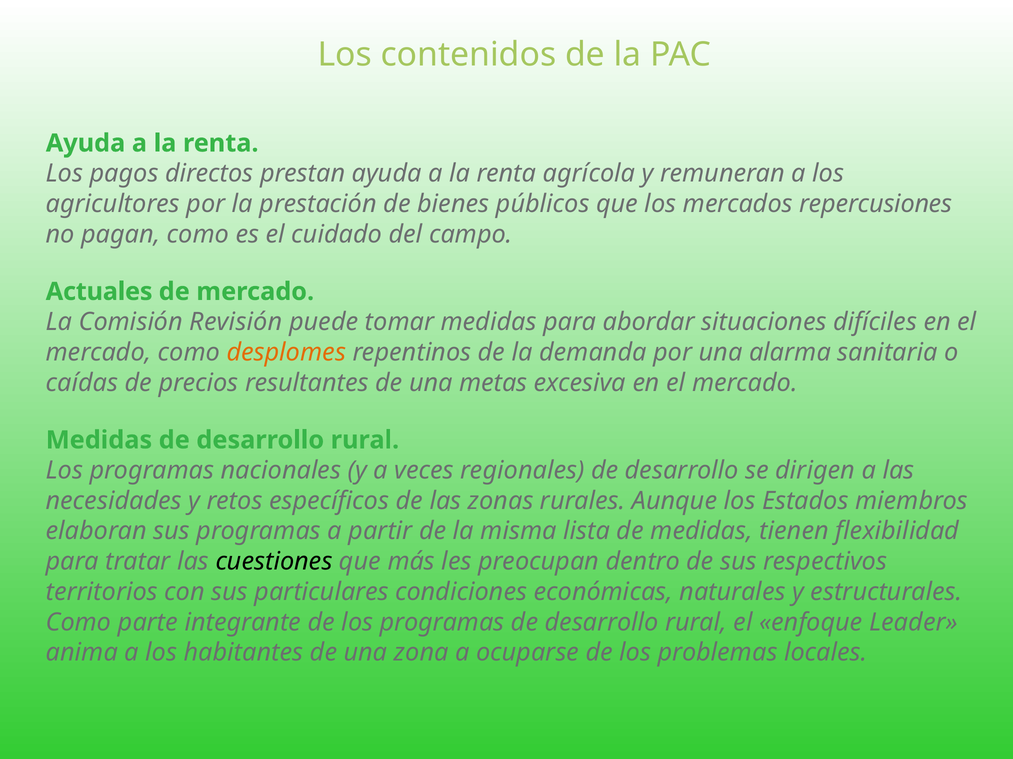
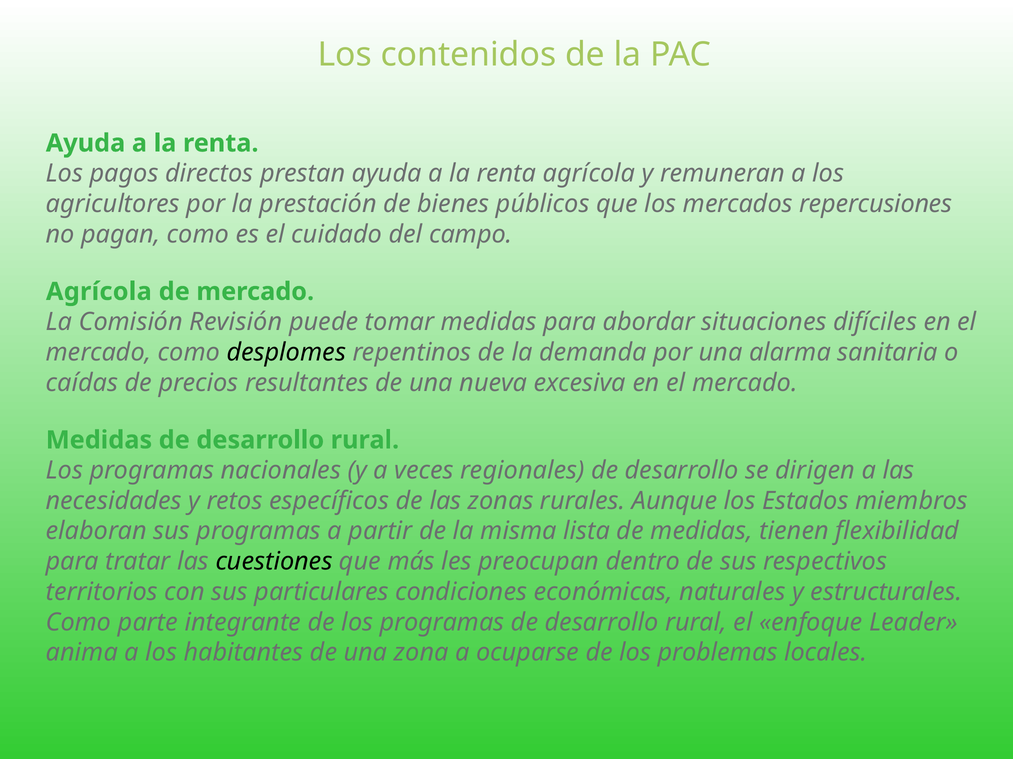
Actuales: Actuales -> Agrícola (99, 292)
desplomes colour: orange -> black (286, 353)
metas: metas -> nueva (493, 383)
